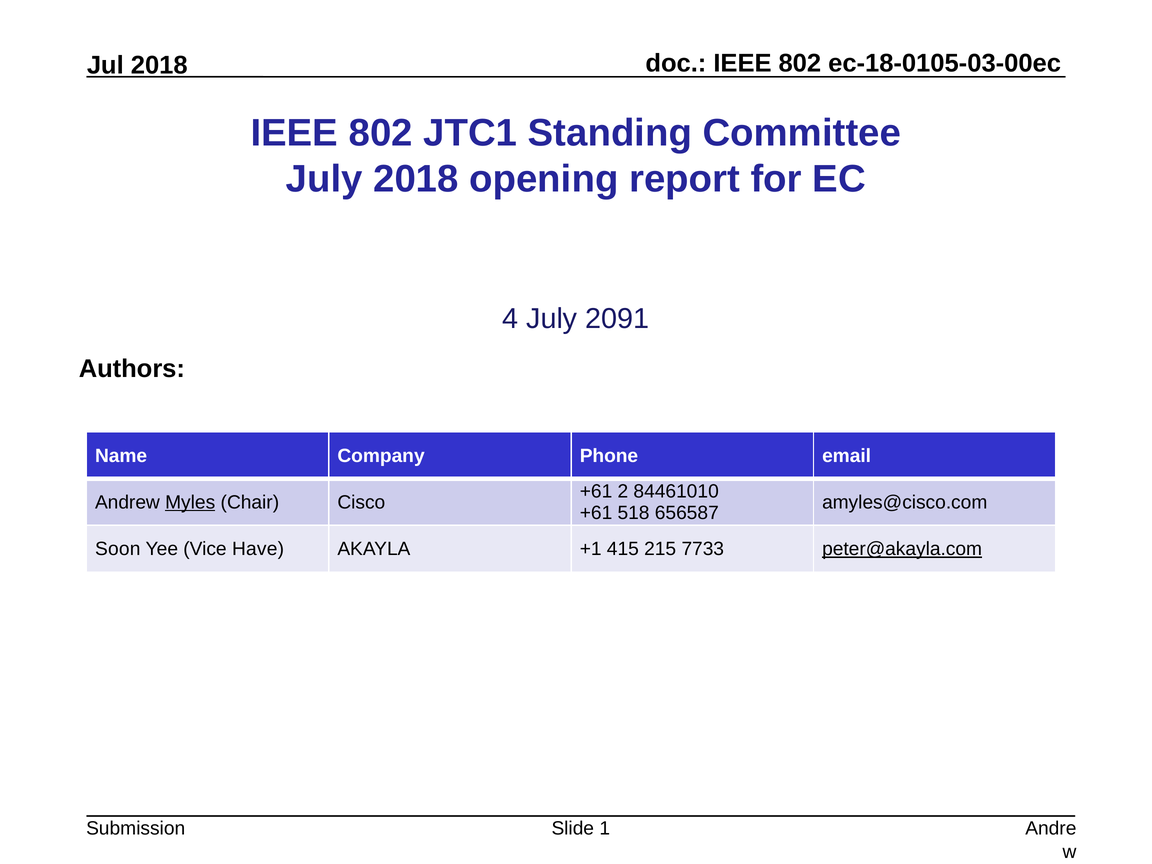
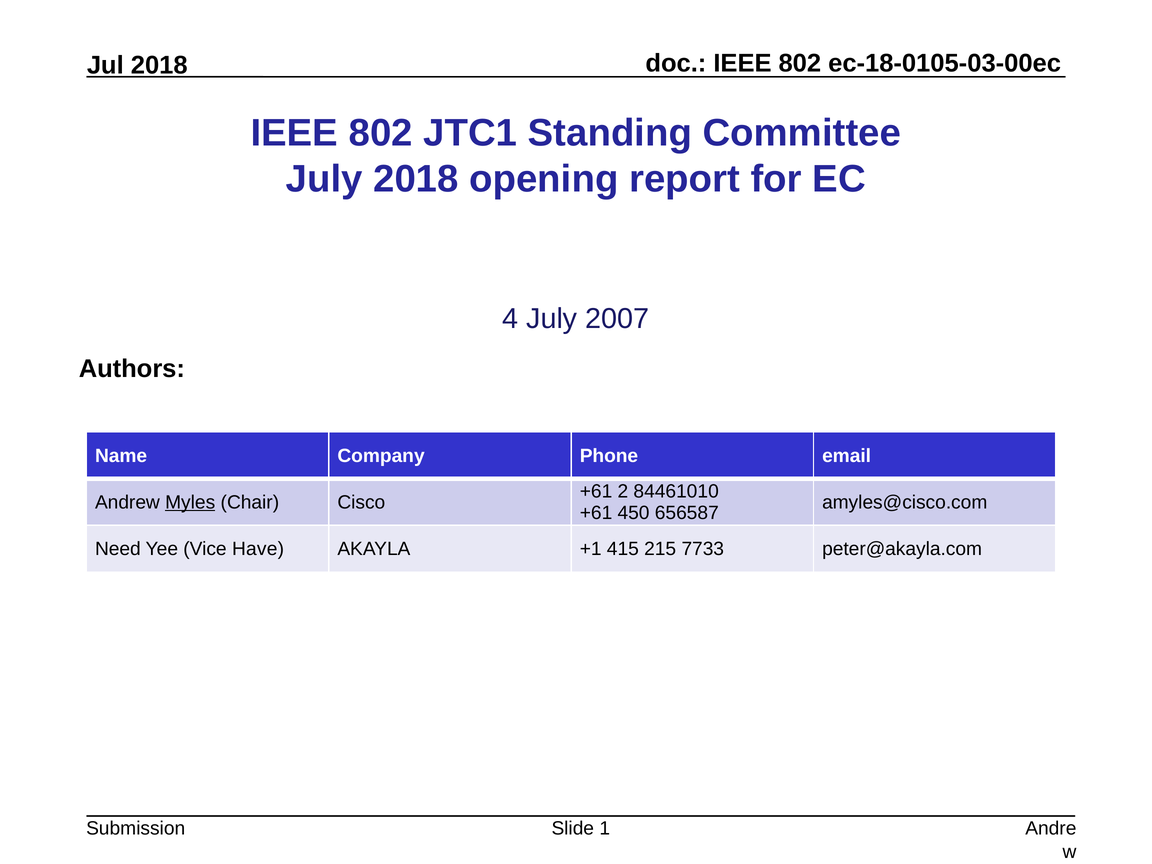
2091: 2091 -> 2007 (617, 319)
518: 518 -> 450 (634, 513)
Soon: Soon -> Need (118, 549)
peter@akayla.com underline: present -> none (902, 549)
